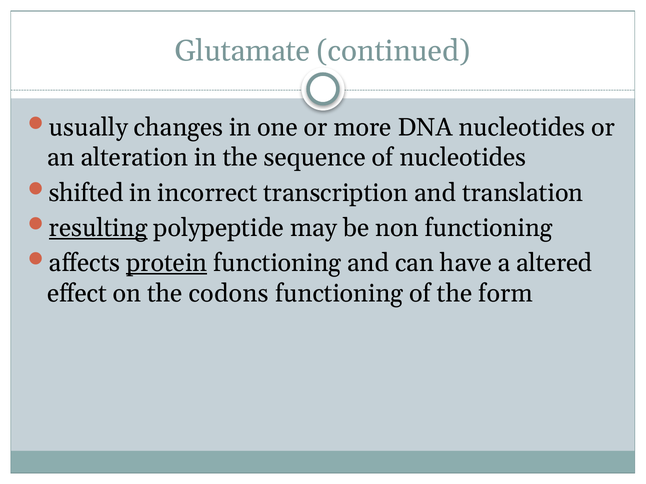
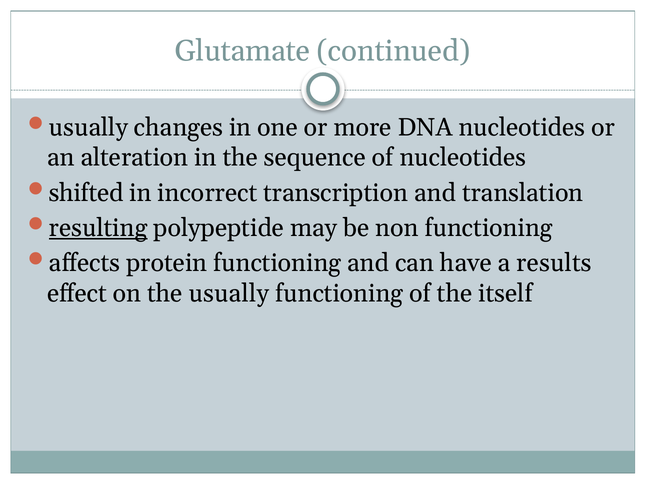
protein underline: present -> none (167, 263)
altered: altered -> results (554, 263)
the codons: codons -> usually (229, 294)
form: form -> itself (506, 294)
